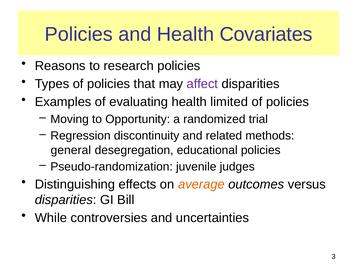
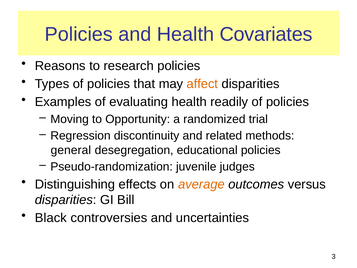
affect colour: purple -> orange (202, 84)
limited: limited -> readily (229, 102)
While: While -> Black (51, 218)
